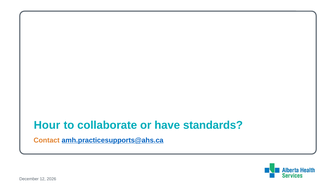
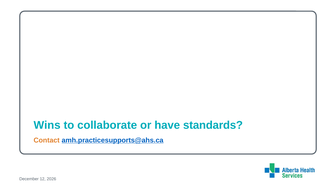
Hour: Hour -> Wins (47, 125)
